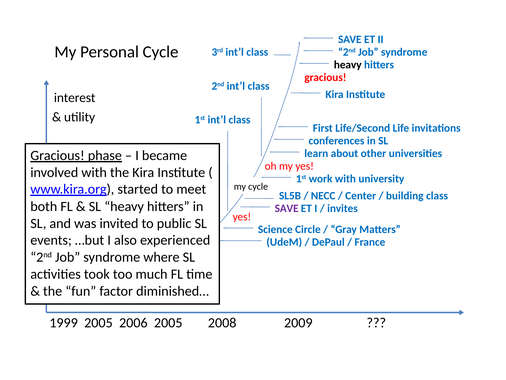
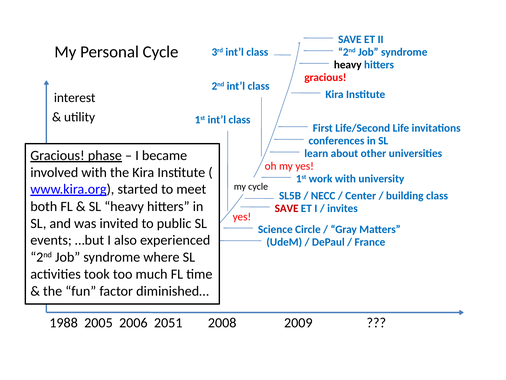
SAVE colour: purple -> red (287, 208)
1999: 1999 -> 1988 (64, 322)
2006 2005: 2005 -> 2051 (168, 322)
